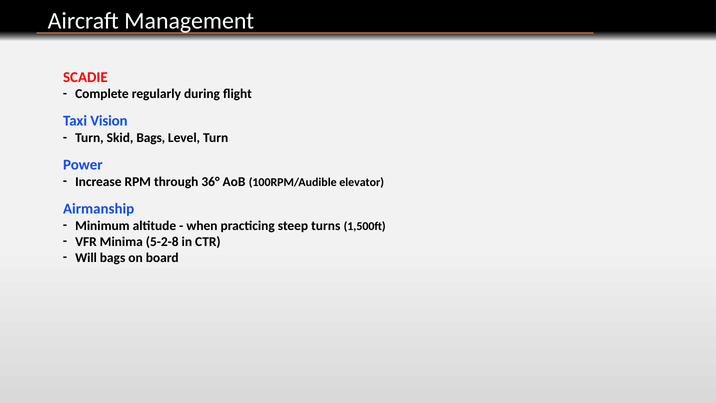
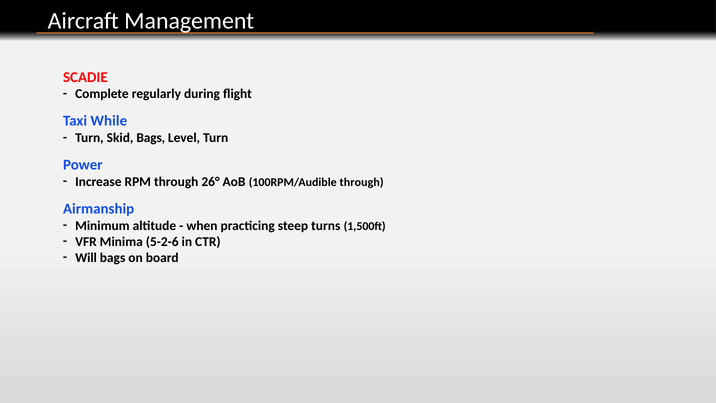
Vision: Vision -> While (109, 121)
36°: 36° -> 26° (211, 182)
100RPM/Audible elevator: elevator -> through (362, 182)
5-2-8: 5-2-8 -> 5-2-6 (162, 242)
